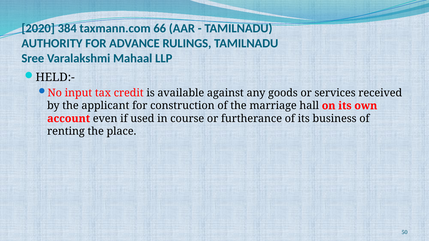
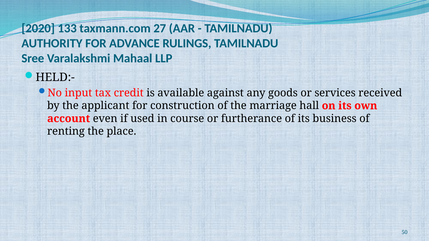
384: 384 -> 133 (67, 28)
66: 66 -> 27 (160, 28)
